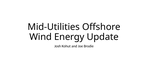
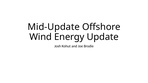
Mid-Utilities: Mid-Utilities -> Mid-Update (54, 27)
